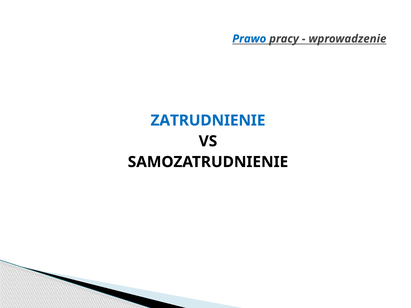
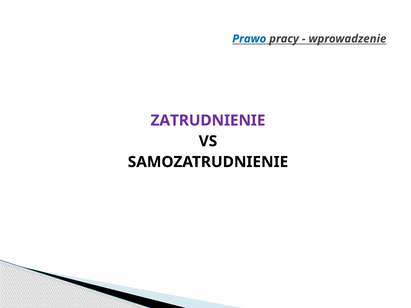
ZATRUDNIENIE colour: blue -> purple (208, 121)
